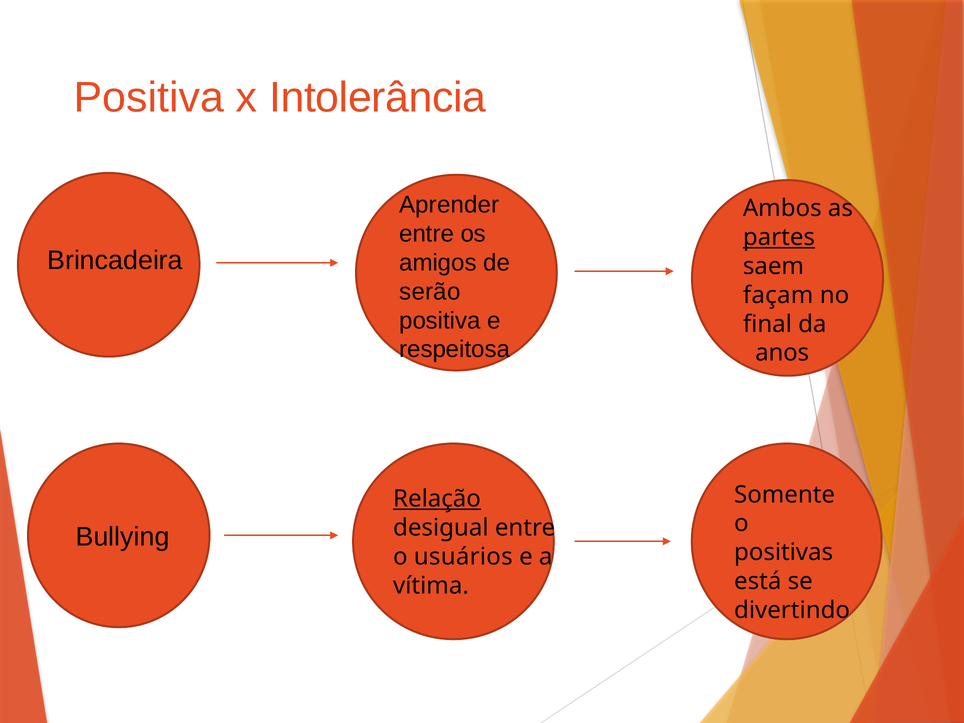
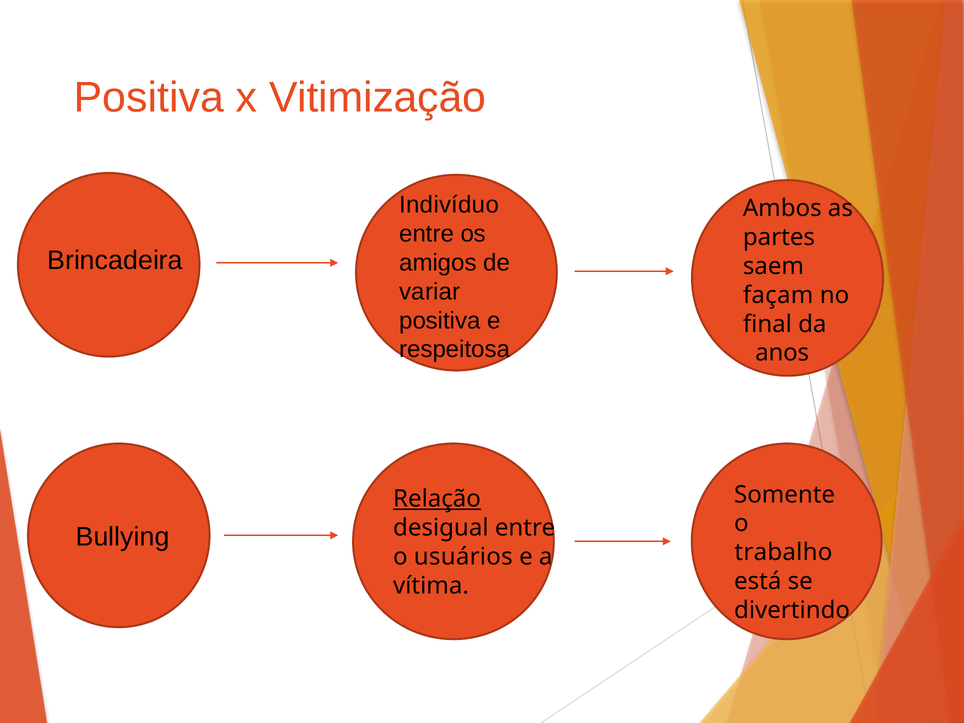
Intolerância: Intolerância -> Vitimização (378, 98)
Aprender: Aprender -> Indivíduo (449, 205)
partes underline: present -> none (779, 237)
serão: serão -> variar (430, 292)
positivas: positivas -> trabalho (783, 552)
